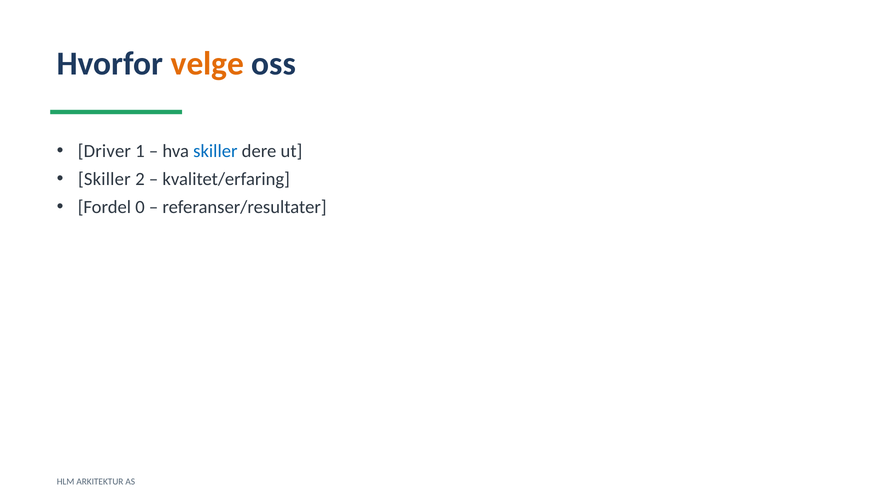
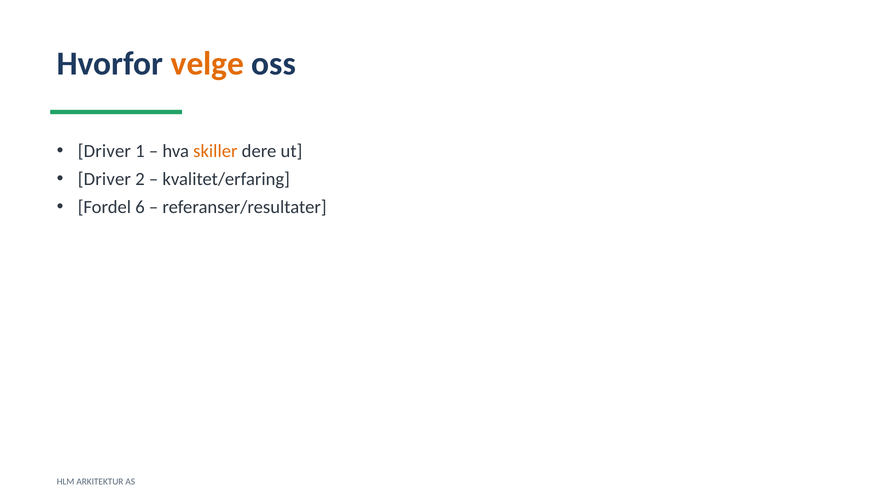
skiller colour: blue -> orange (215, 151)
Skiller: Skiller -> Driver (104, 179)
0: 0 -> 6 (140, 207)
